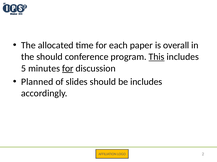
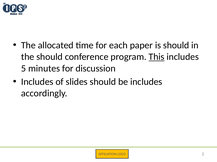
is overall: overall -> should (176, 46)
for underline: present -> none (68, 69)
Planned: Planned -> Includes (37, 82)
